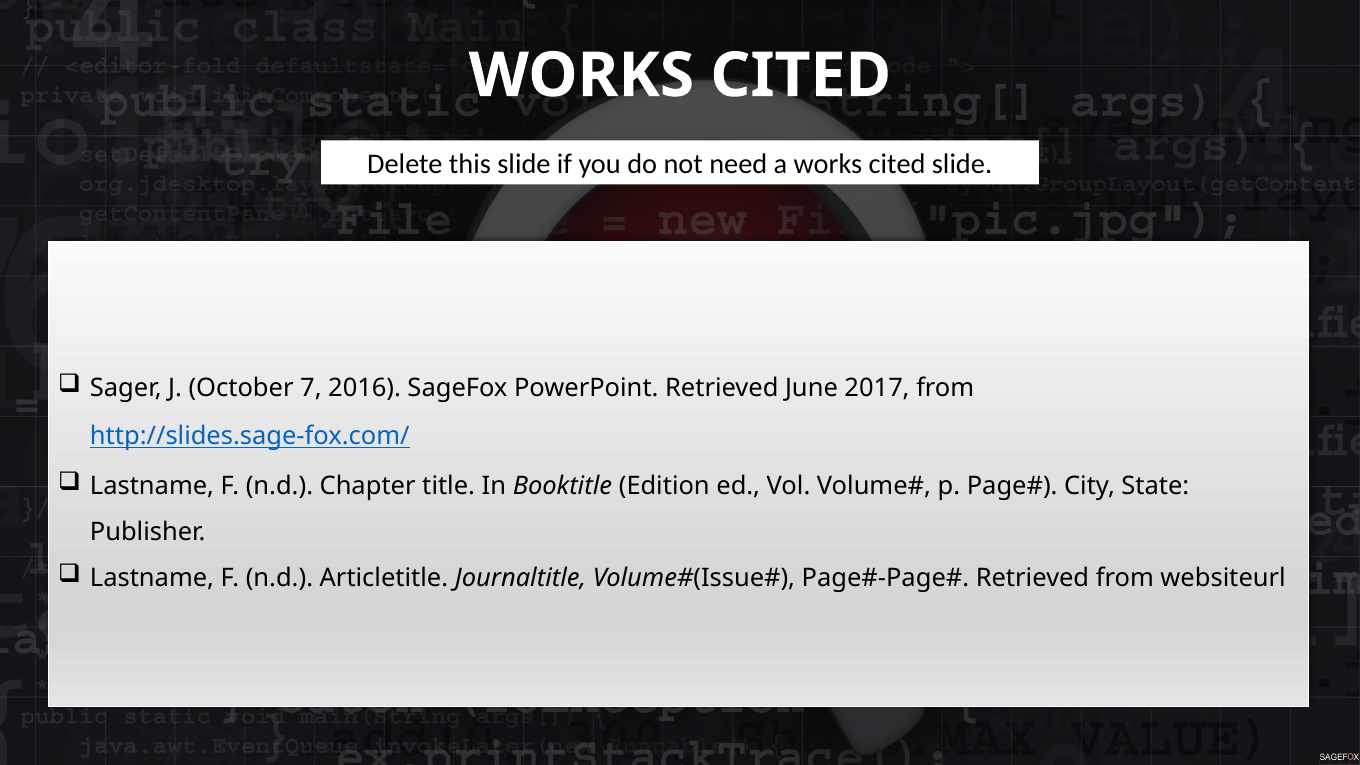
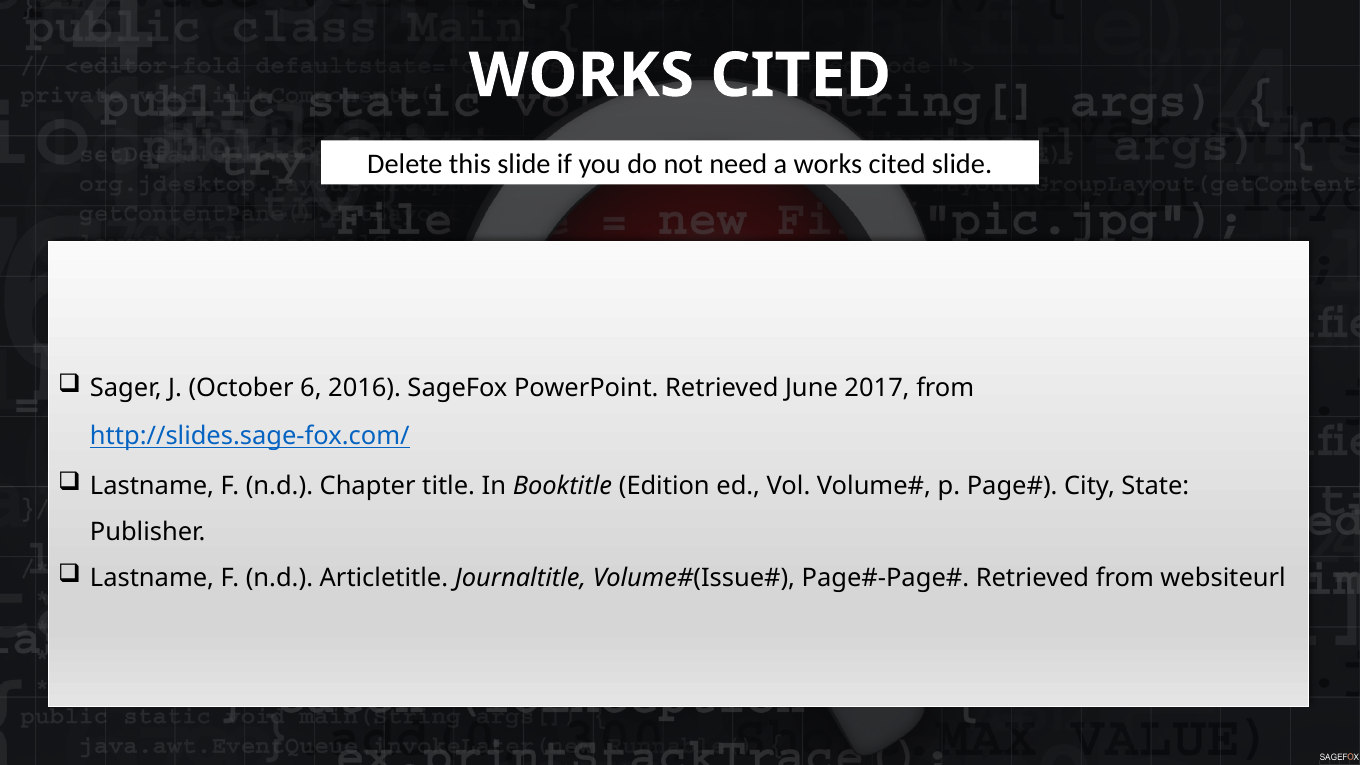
7: 7 -> 6 (311, 388)
